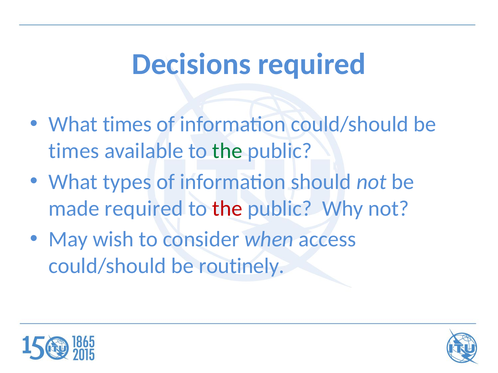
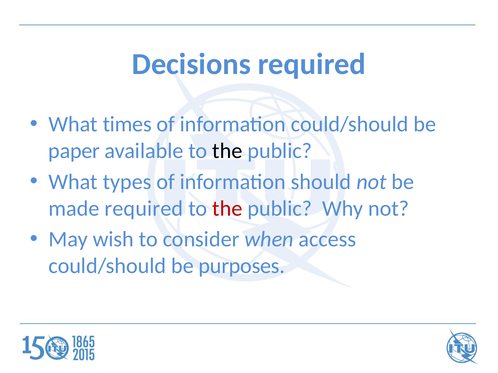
times: times -> paper (74, 151)
the colour: green -> black (227, 151)
routinely: routinely -> purposes (242, 266)
